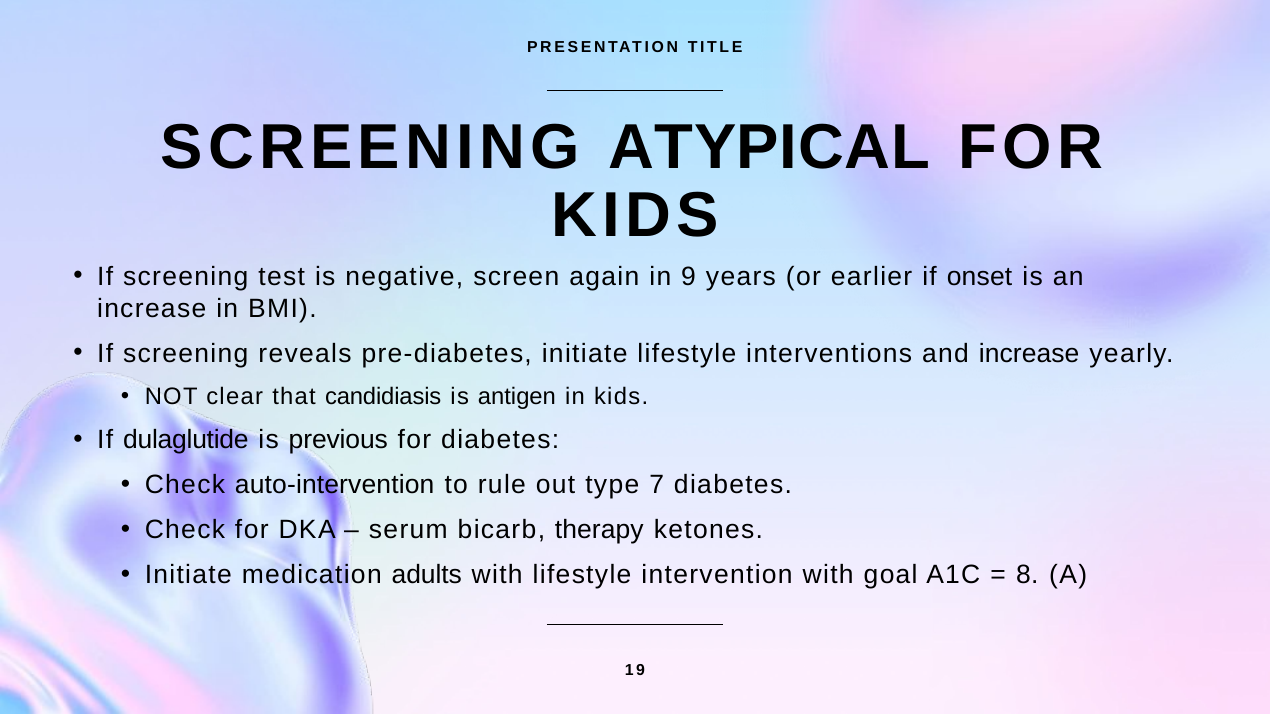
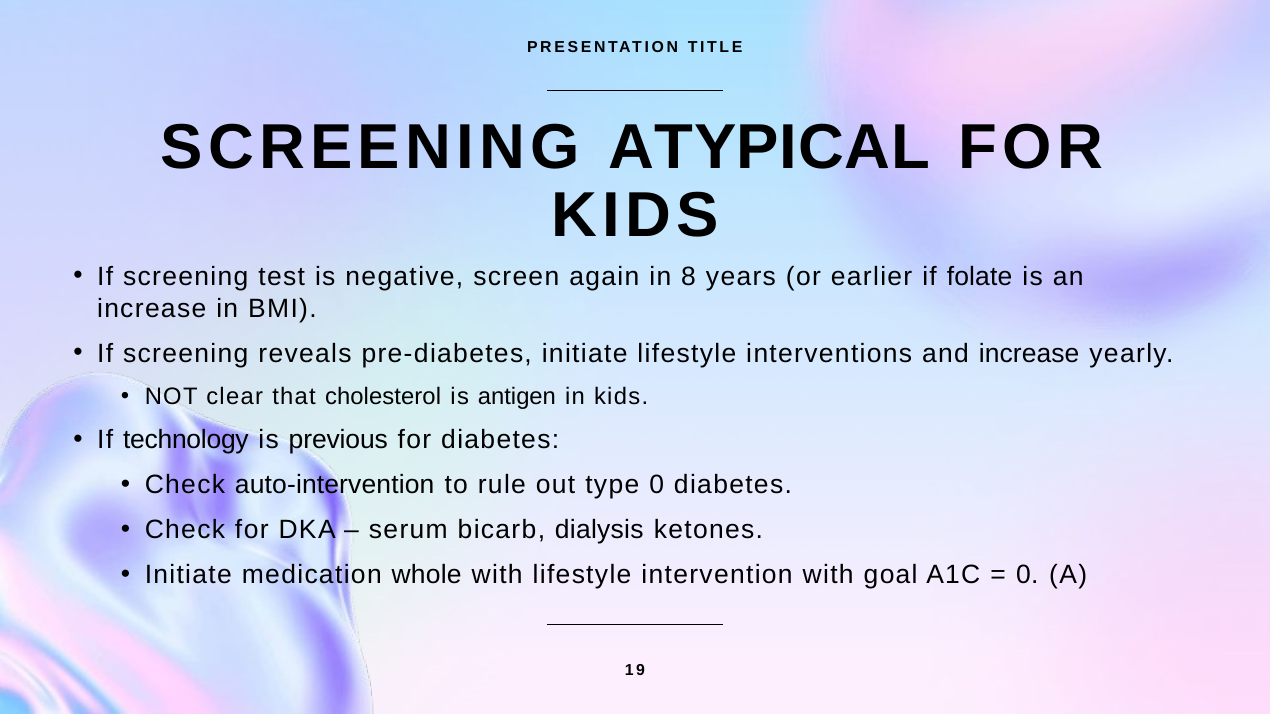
9: 9 -> 8 (689, 277)
onset: onset -> folate (980, 277)
candidiasis: candidiasis -> cholesterol (383, 397)
dulaglutide: dulaglutide -> technology (186, 440)
type 7: 7 -> 0 (657, 485)
therapy: therapy -> dialysis (599, 530)
adults: adults -> whole (427, 575)
8: 8 -> 0 (1027, 575)
